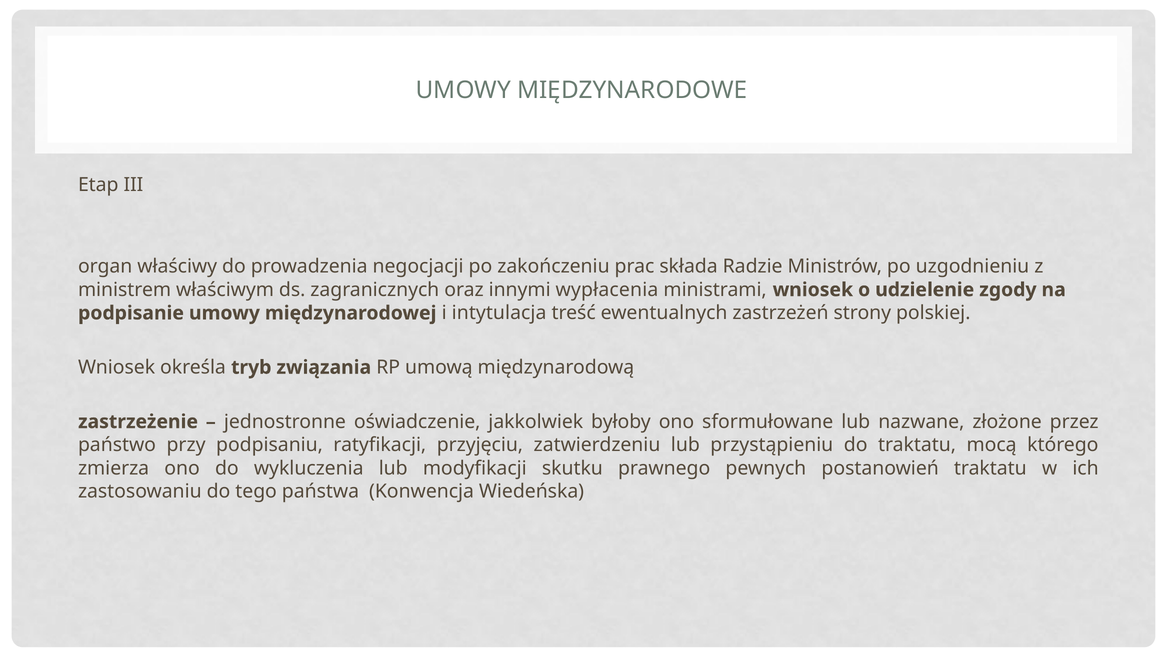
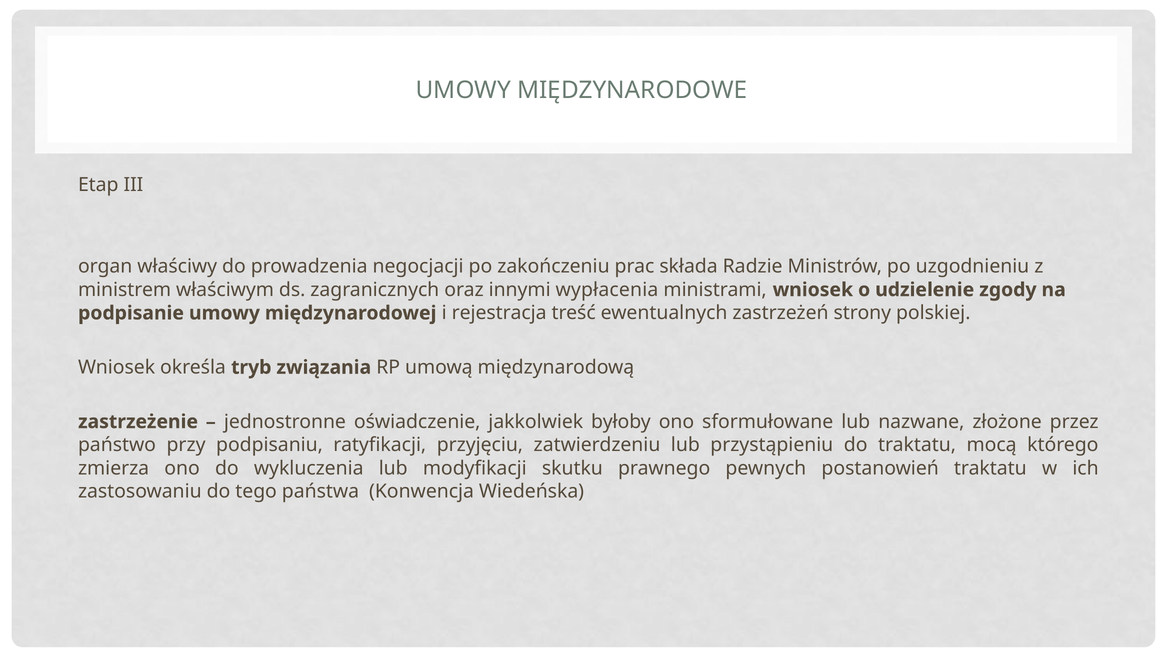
intytulacja: intytulacja -> rejestracja (499, 313)
